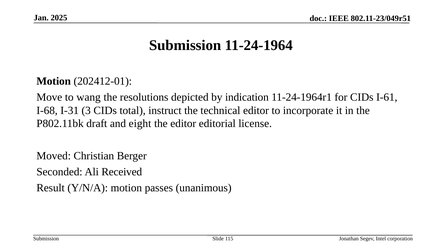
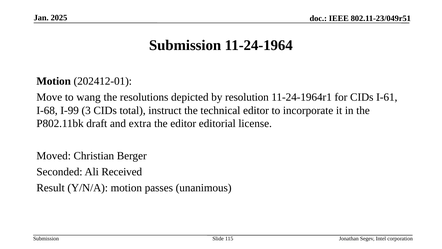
indication: indication -> resolution (247, 97)
I-31: I-31 -> I-99 (70, 110)
eight: eight -> extra (140, 123)
